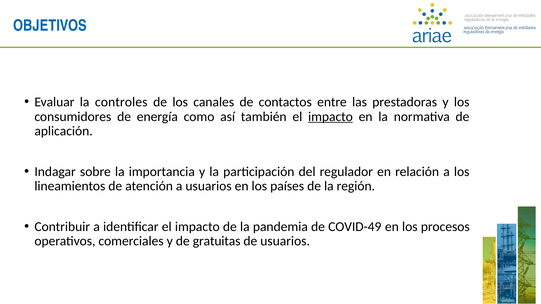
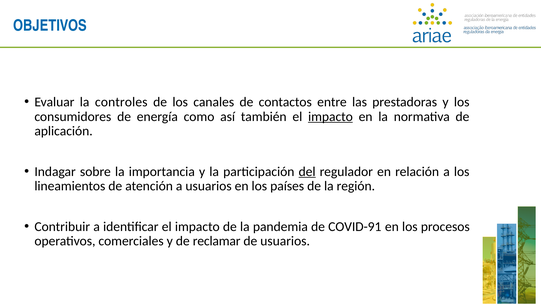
del underline: none -> present (307, 172)
COVID-49: COVID-49 -> COVID-91 (355, 227)
gratuitas: gratuitas -> reclamar (217, 241)
